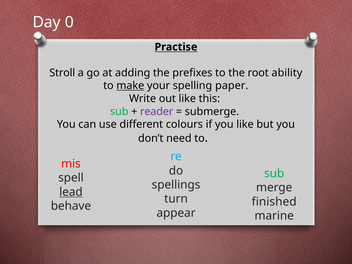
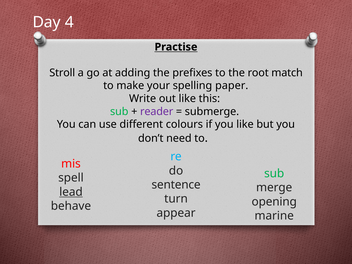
0: 0 -> 4 (69, 22)
ability: ability -> match (287, 73)
make underline: present -> none (130, 86)
spellings: spellings -> sentence (176, 185)
finished: finished -> opening (274, 202)
